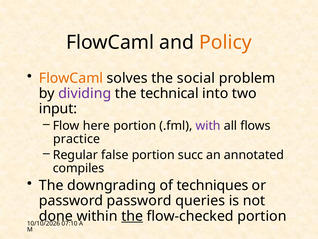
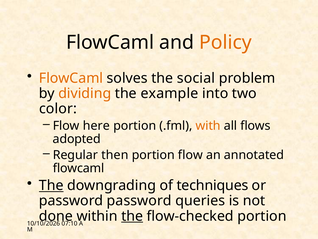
dividing colour: purple -> orange (85, 93)
technical: technical -> example (169, 93)
input: input -> color (58, 109)
with colour: purple -> orange (208, 125)
practice: practice -> adopted (77, 139)
false: false -> then (115, 155)
portion succ: succ -> flow (190, 155)
compiles: compiles -> flowcaml (79, 168)
The underline: none -> present (51, 185)
